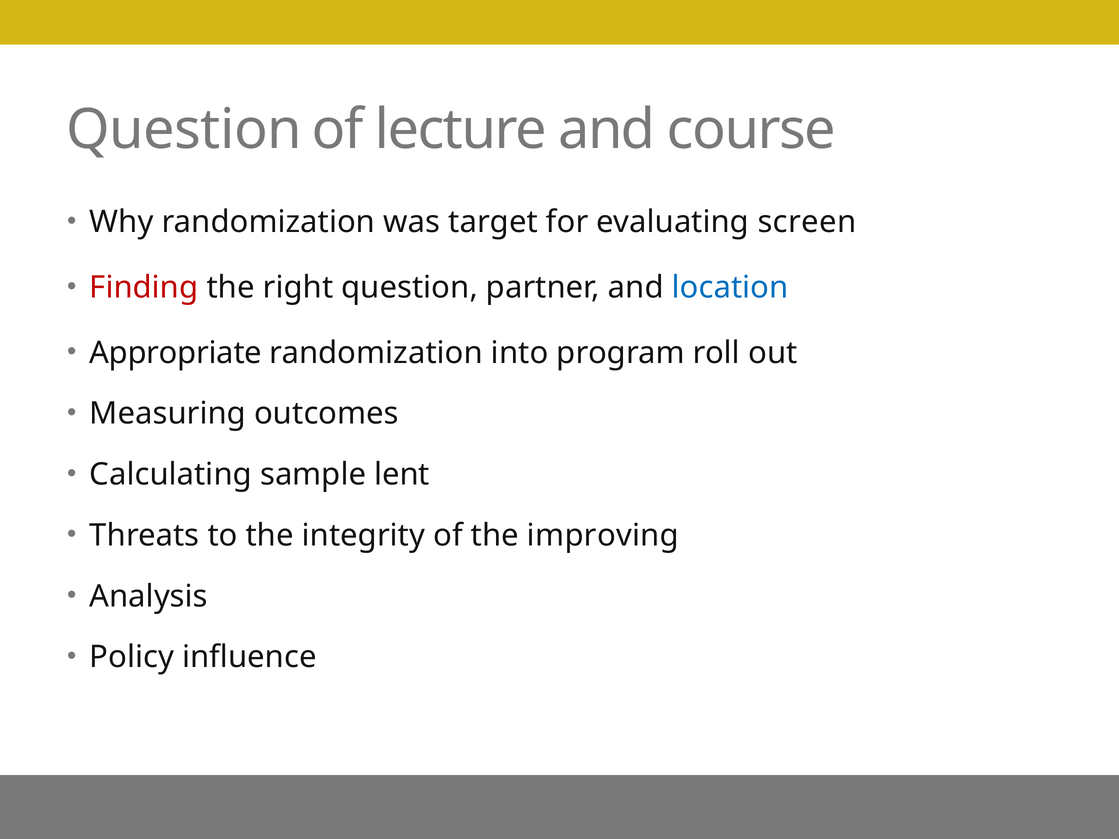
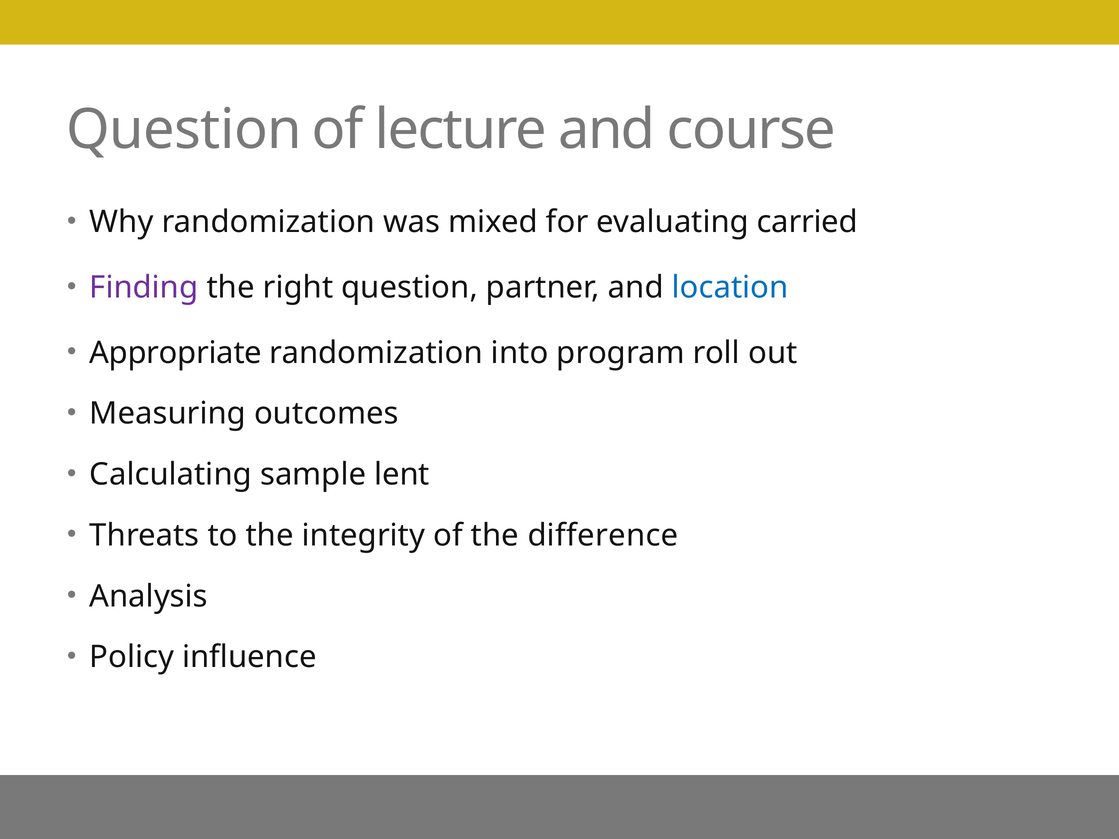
target: target -> mixed (493, 222)
screen: screen -> carried (807, 222)
Finding colour: red -> purple (144, 288)
improving: improving -> difference (603, 536)
